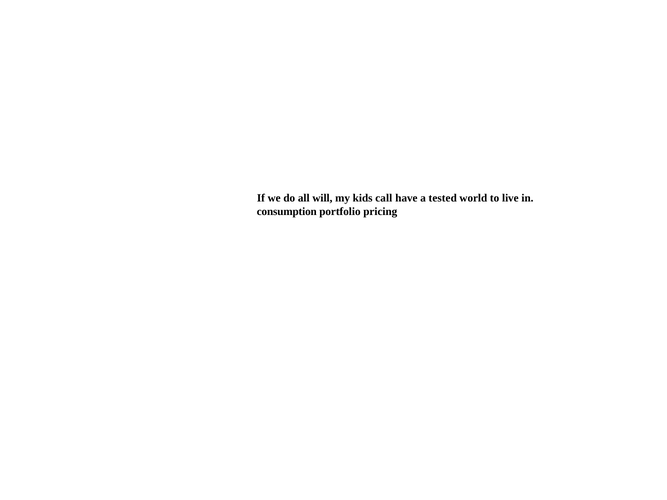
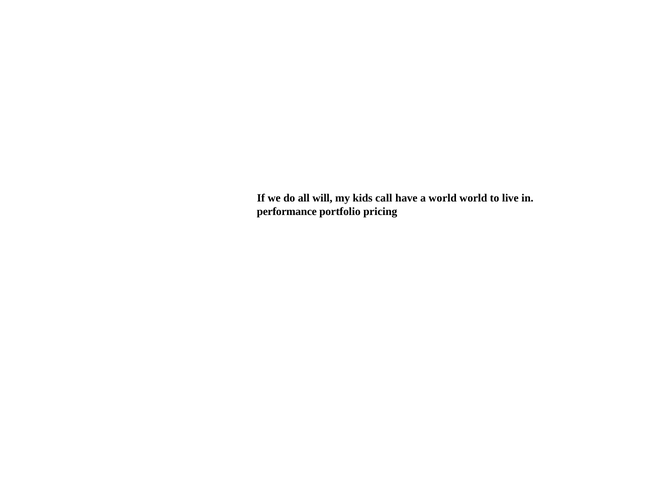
a tested: tested -> world (443, 198)
consumption: consumption -> performance (287, 212)
